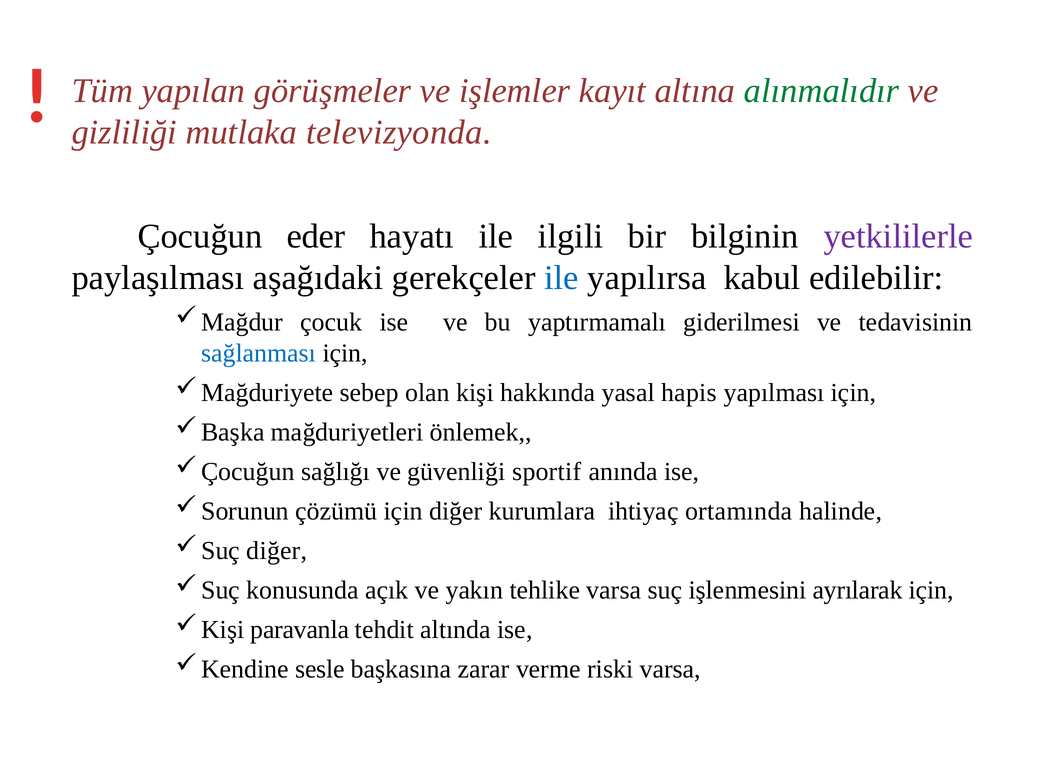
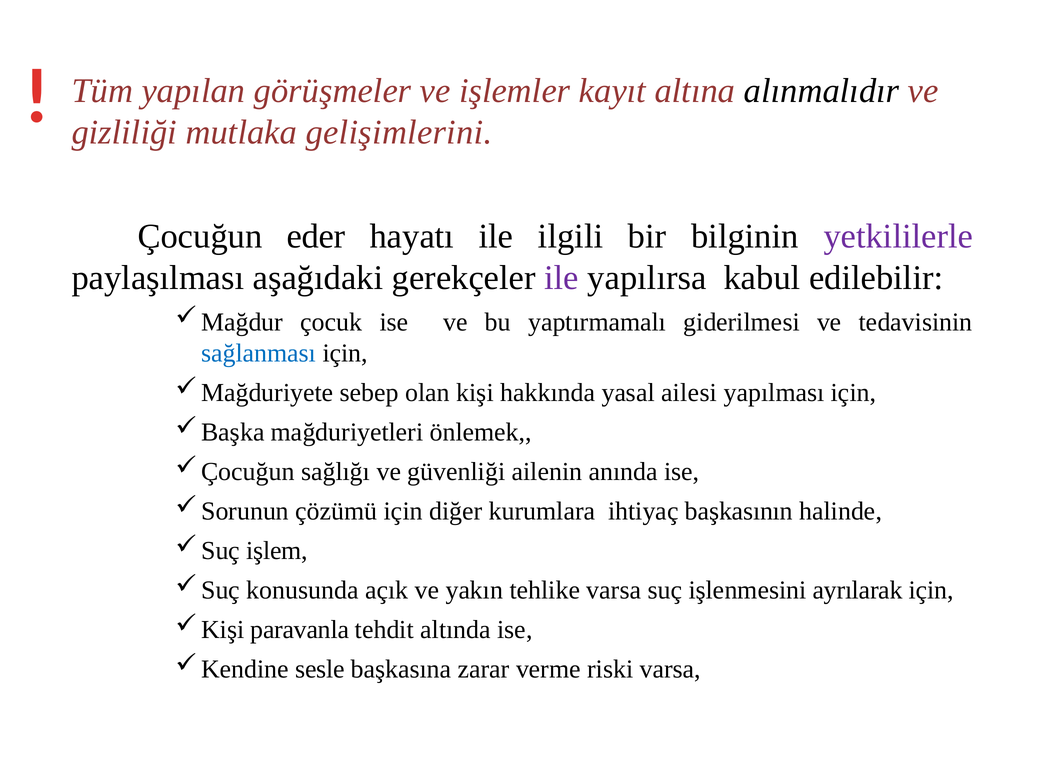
alınmalıdır colour: green -> black (822, 91)
televizyonda: televizyonda -> gelişimlerini (399, 132)
ile colour: blue -> purple (562, 278)
hapis: hapis -> ailesi (689, 392)
sportif: sportif -> ailenin (547, 471)
ortamında: ortamında -> başkasının (739, 511)
diğer: diğer -> işlem (277, 550)
